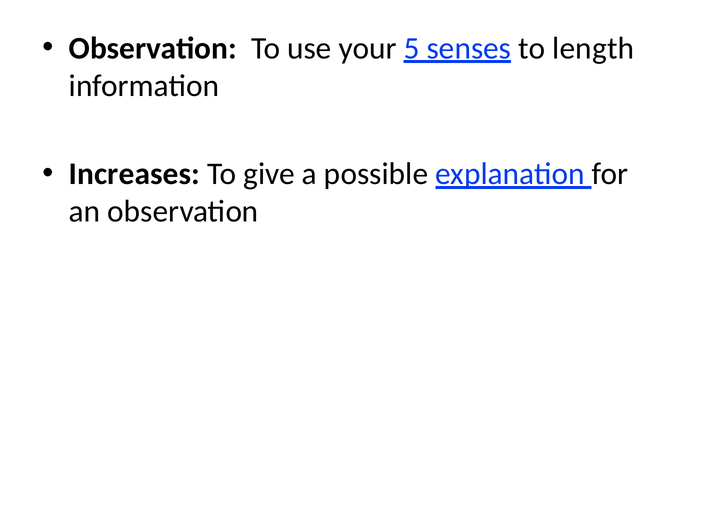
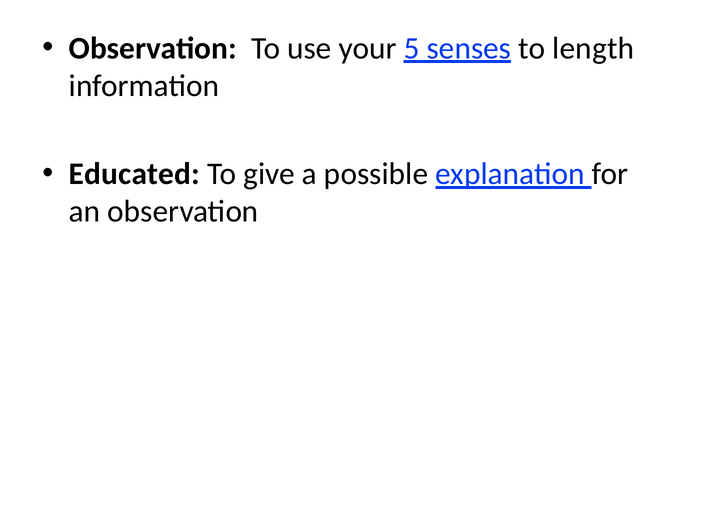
Increases: Increases -> Educated (134, 174)
